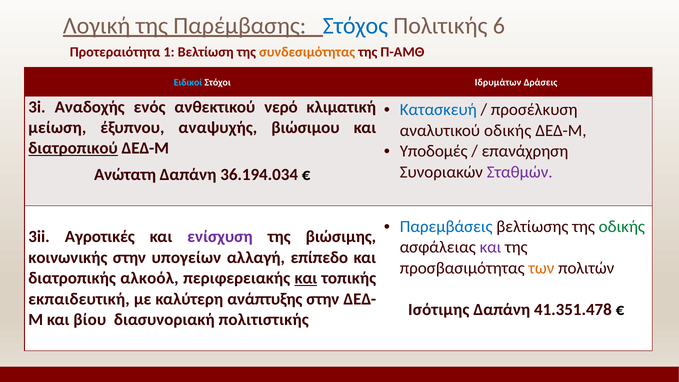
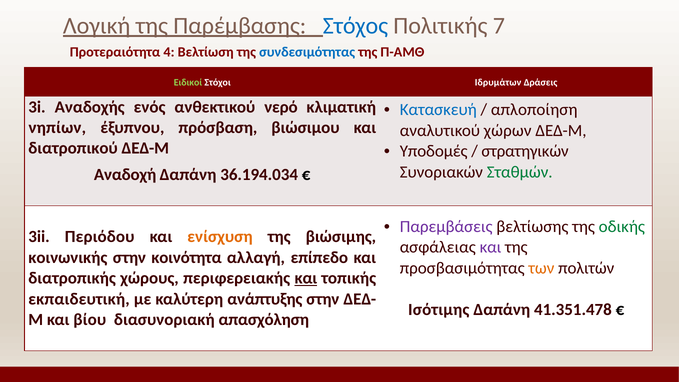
6: 6 -> 7 (499, 26)
1: 1 -> 4 (169, 52)
συνδεσιμότητας colour: orange -> blue (307, 52)
Ειδικοί colour: light blue -> light green (188, 82)
προσέλκυση: προσέλκυση -> απλοποίηση (534, 110)
μείωση: μείωση -> νηπίων (57, 128)
αναψυχής: αναψυχής -> πρόσβαση (218, 128)
αναλυτικού οδικής: οδικής -> χώρων (508, 130)
διατροπικού underline: present -> none (73, 148)
επανάχρηση: επανάχρηση -> στρατηγικών (525, 151)
Σταθμών colour: purple -> green (520, 172)
Ανώτατη: Ανώτατη -> Αναδοχή (125, 175)
Παρεμβάσεις colour: blue -> purple (446, 227)
Αγροτικές: Αγροτικές -> Περιόδου (100, 237)
ενίσχυση colour: purple -> orange (220, 237)
υπογείων: υπογείων -> κοινότητα (187, 258)
αλκοόλ: αλκοόλ -> χώρους (150, 278)
πολιτιστικής: πολιτιστικής -> απασχόληση (264, 320)
